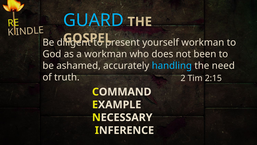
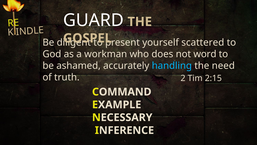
GUARD colour: light blue -> white (93, 20)
yourself workman: workman -> scattered (203, 42)
been: been -> word (205, 54)
